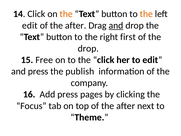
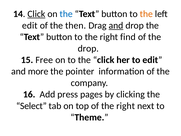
Click underline: none -> present (36, 14)
the colour: orange -> blue (66, 14)
after: after -> then (76, 25)
first: first -> find (128, 37)
and press: press -> more (38, 71)
publish: publish -> pointer (80, 71)
Focus: Focus -> Select (31, 106)
top of the after: after -> right (126, 106)
